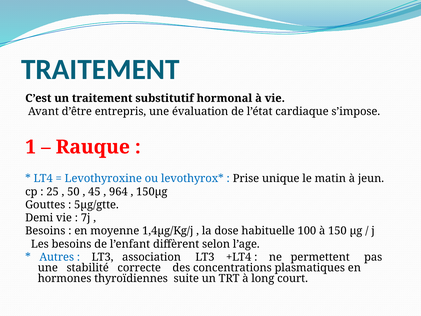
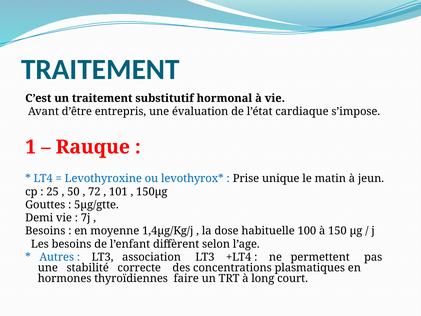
45: 45 -> 72 (94, 192)
964: 964 -> 101 (118, 192)
suite: suite -> faire (186, 278)
